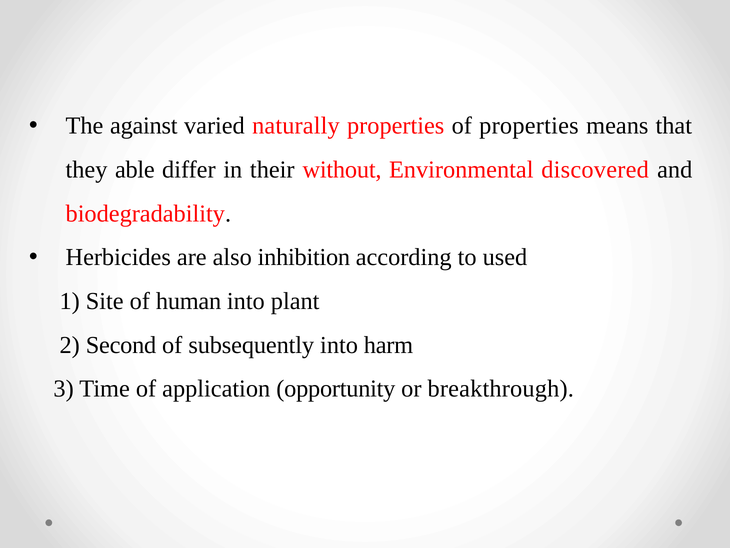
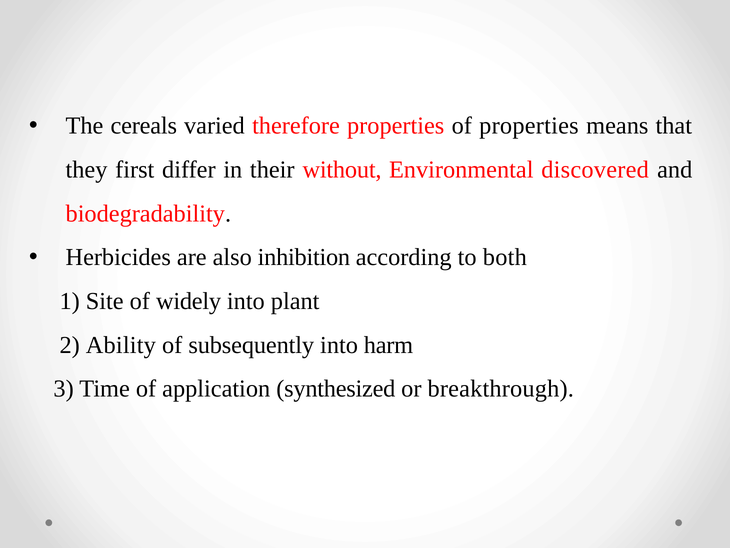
against: against -> cereals (144, 126)
naturally: naturally -> therefore (296, 126)
able: able -> first (135, 170)
used: used -> both (505, 257)
human: human -> widely (189, 301)
Second: Second -> Ability (121, 345)
opportunity: opportunity -> synthesized (336, 389)
